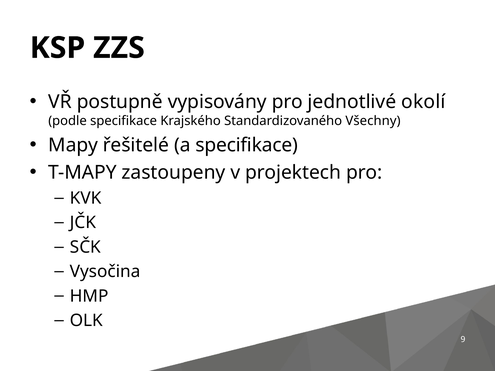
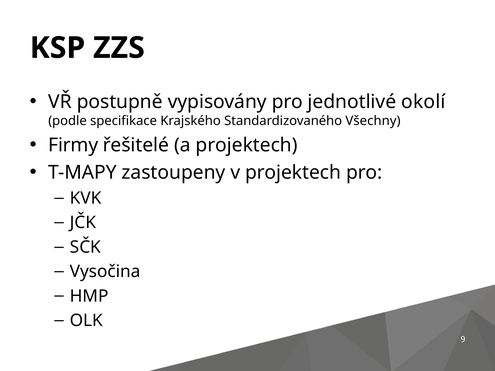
Mapy: Mapy -> Firmy (73, 145)
a specifikace: specifikace -> projektech (247, 145)
